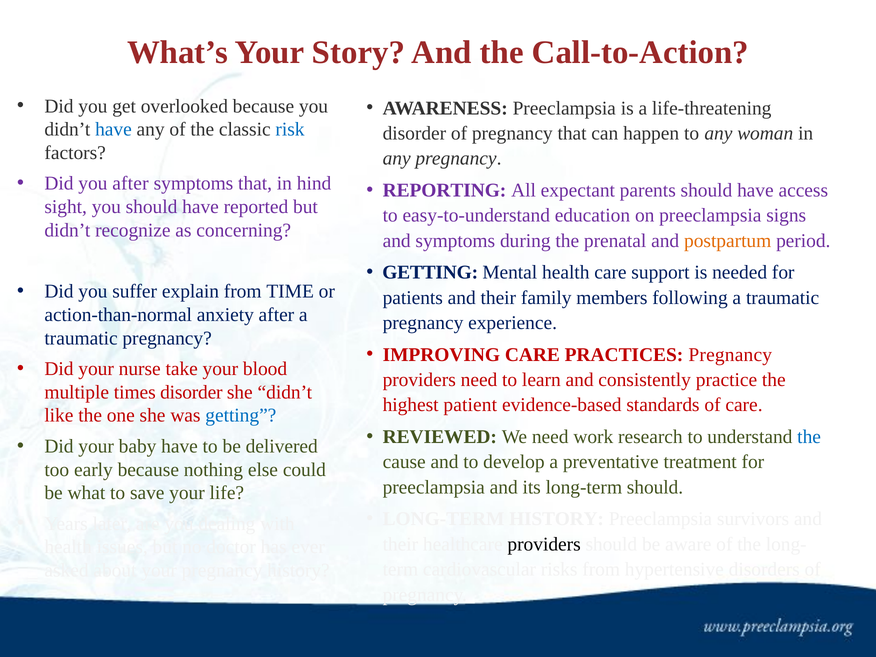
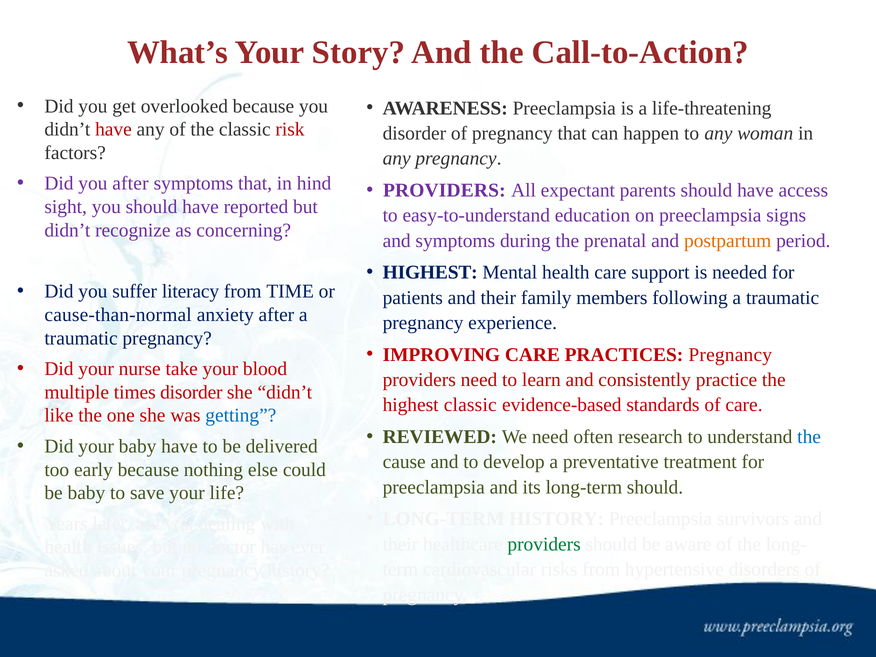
have colour: blue -> red (113, 129)
risk colour: blue -> red (290, 129)
REPORTING: REPORTING -> PROVIDERS (444, 190)
GETTING: GETTING -> HIGHEST (430, 272)
explain: explain -> literacy (191, 292)
action-than-normal: action-than-normal -> cause-than-normal (118, 315)
highest patient: patient -> classic (470, 405)
work: work -> often (593, 437)
be what: what -> baby (86, 493)
providers colour: black -> green (544, 544)
